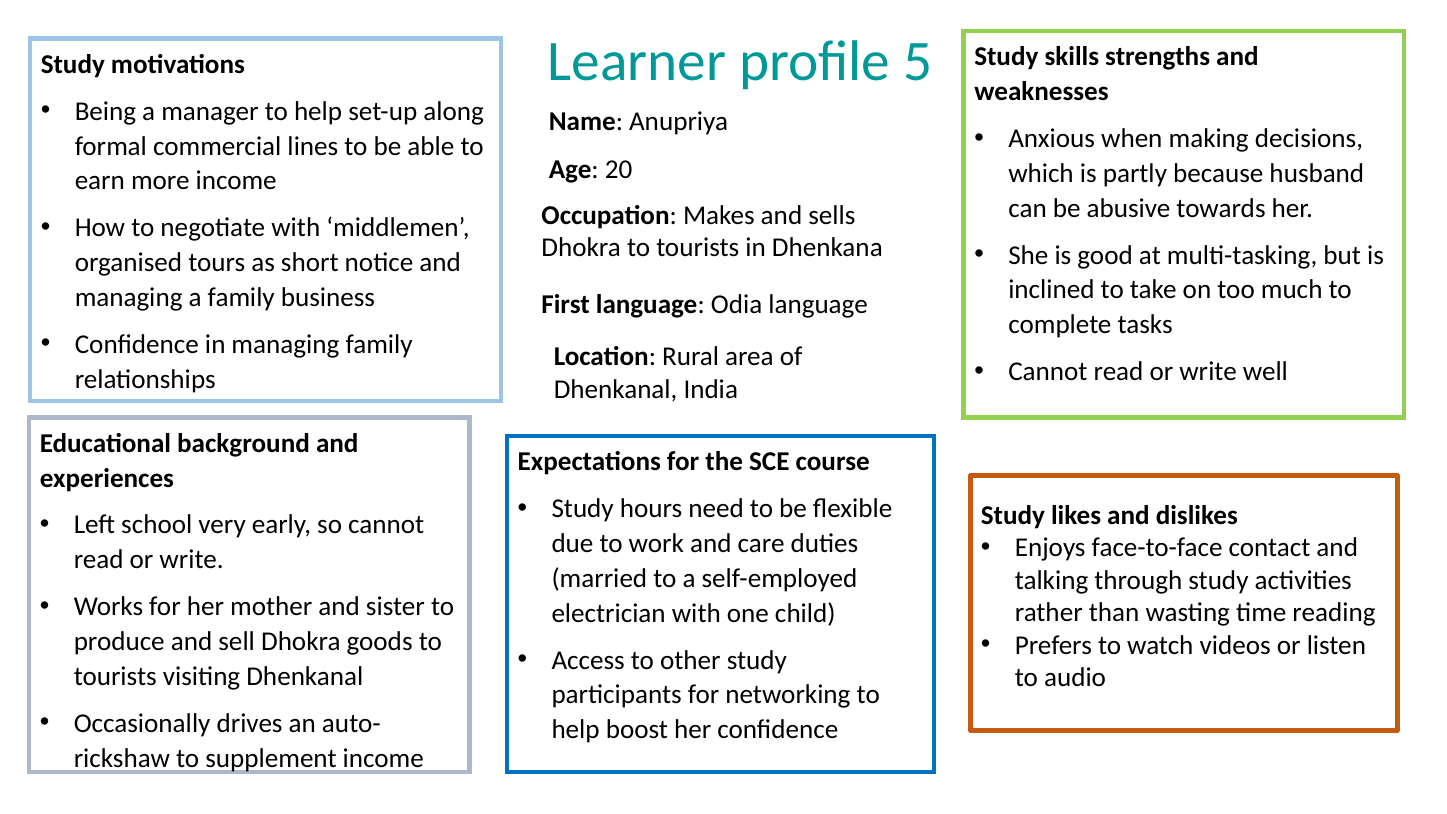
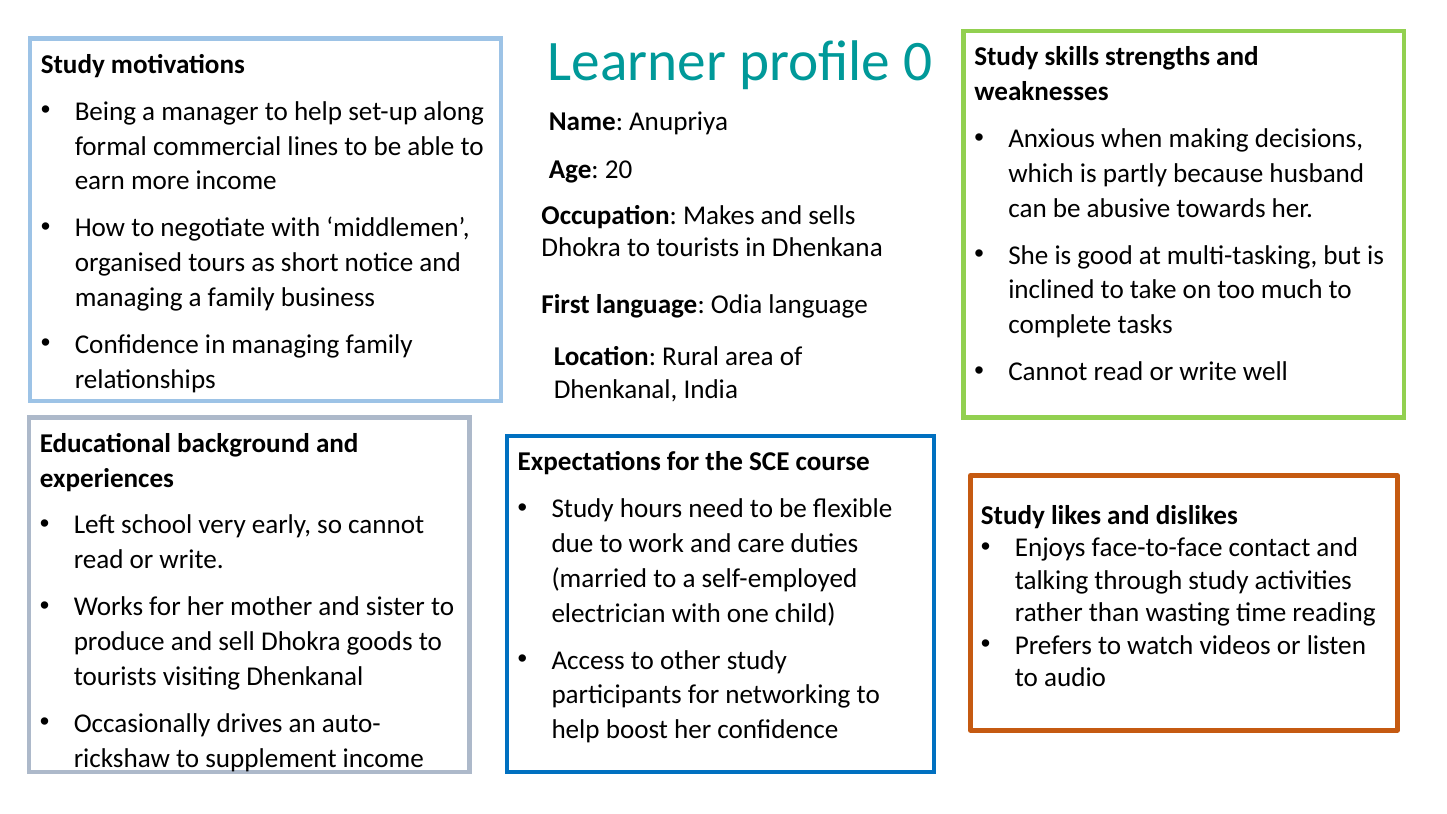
5: 5 -> 0 (918, 62)
